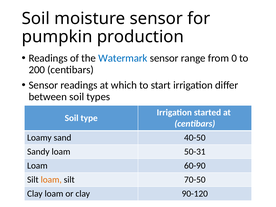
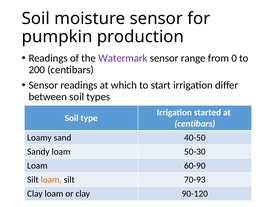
Watermark colour: blue -> purple (123, 58)
50-31: 50-31 -> 50-30 (195, 152)
70-50: 70-50 -> 70-93 (195, 180)
